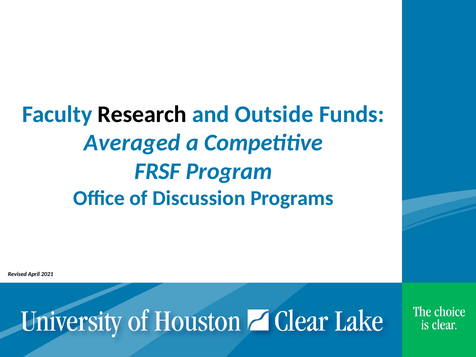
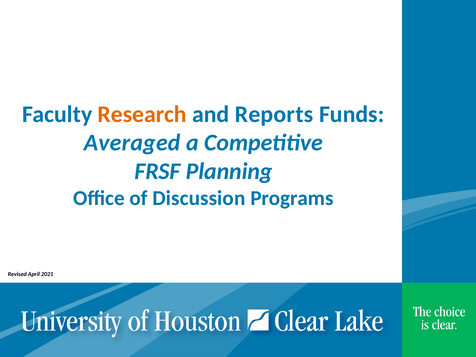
Research colour: black -> orange (142, 114)
Outside: Outside -> Reports (274, 114)
Program: Program -> Planning (229, 171)
